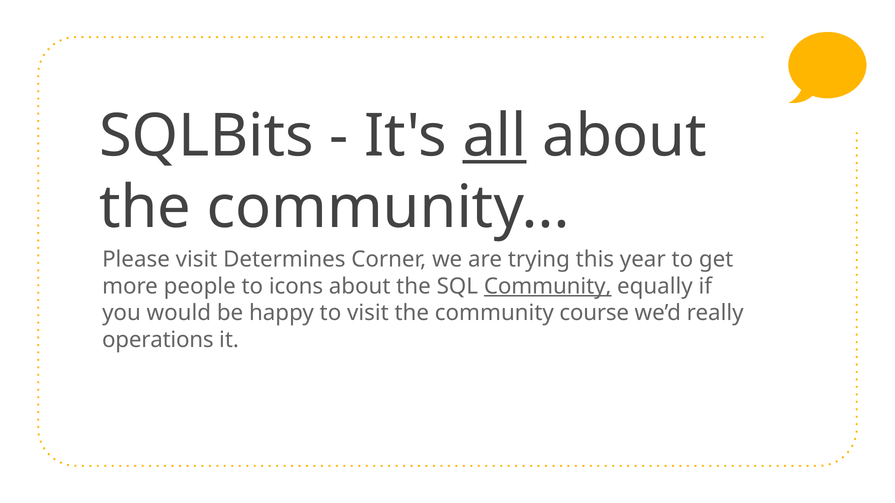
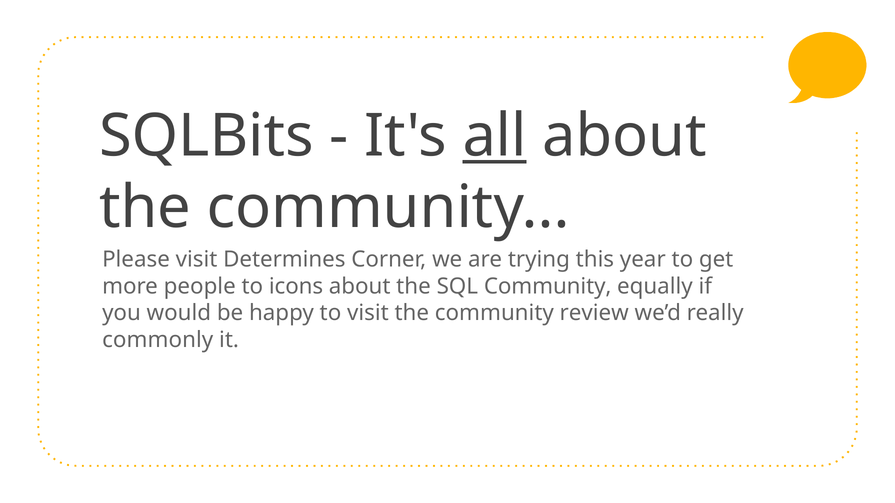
Community underline: present -> none (548, 286)
course: course -> review (594, 313)
operations: operations -> commonly (158, 340)
